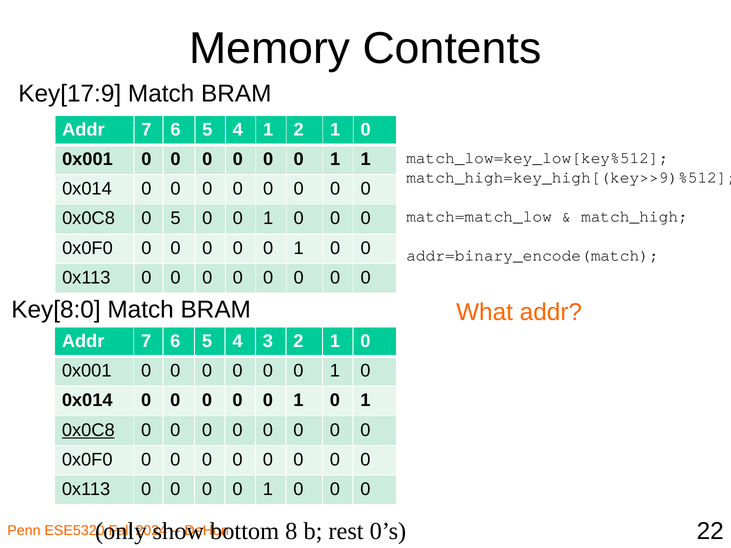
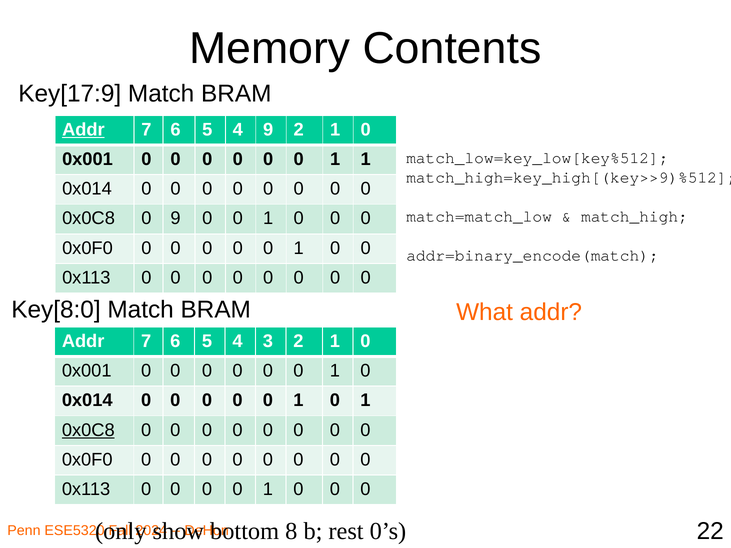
Addr underline: none -> present (83, 130)
4 1: 1 -> 9 (268, 130)
0 5: 5 -> 9 (175, 219)
